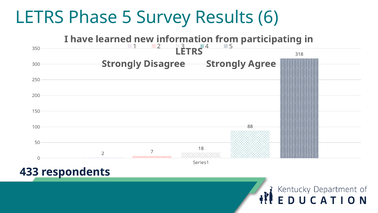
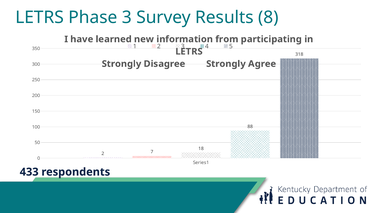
Phase 5: 5 -> 3 (127, 17)
6: 6 -> 8 (268, 17)
